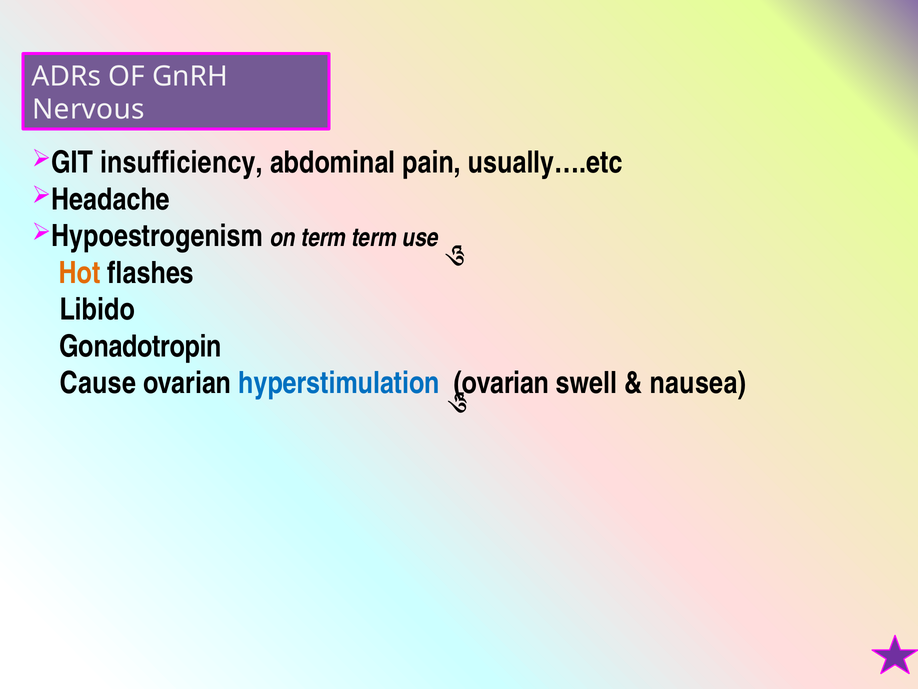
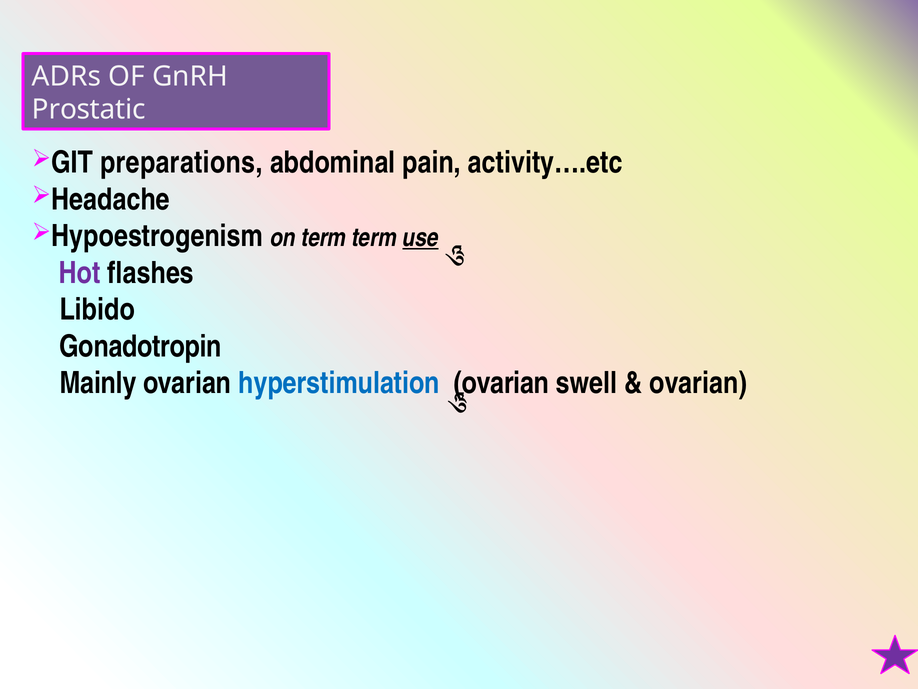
Nervous: Nervous -> Prostatic (89, 109)
insufficiency: insufficiency -> preparations (181, 163)
usually….etc: usually….etc -> activity….etc (545, 163)
use underline: none -> present (420, 238)
Hot colour: orange -> purple (80, 273)
Cause: Cause -> Mainly (98, 383)
nausea: nausea -> ovarian (698, 383)
